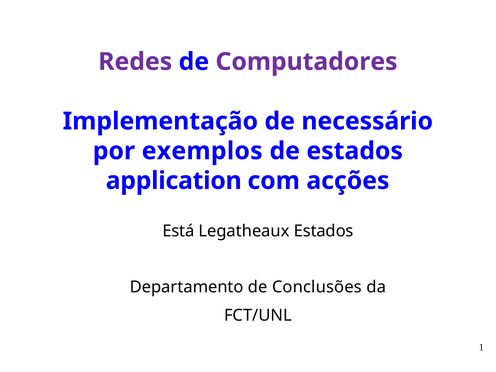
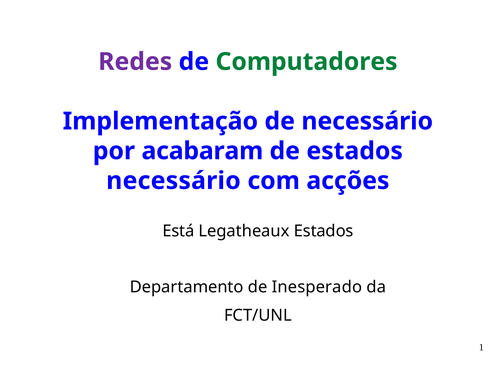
Computadores colour: purple -> green (307, 62)
exemplos: exemplos -> acabaram (202, 151)
application: application -> necessário (173, 181)
Conclusões: Conclusões -> Inesperado (317, 287)
